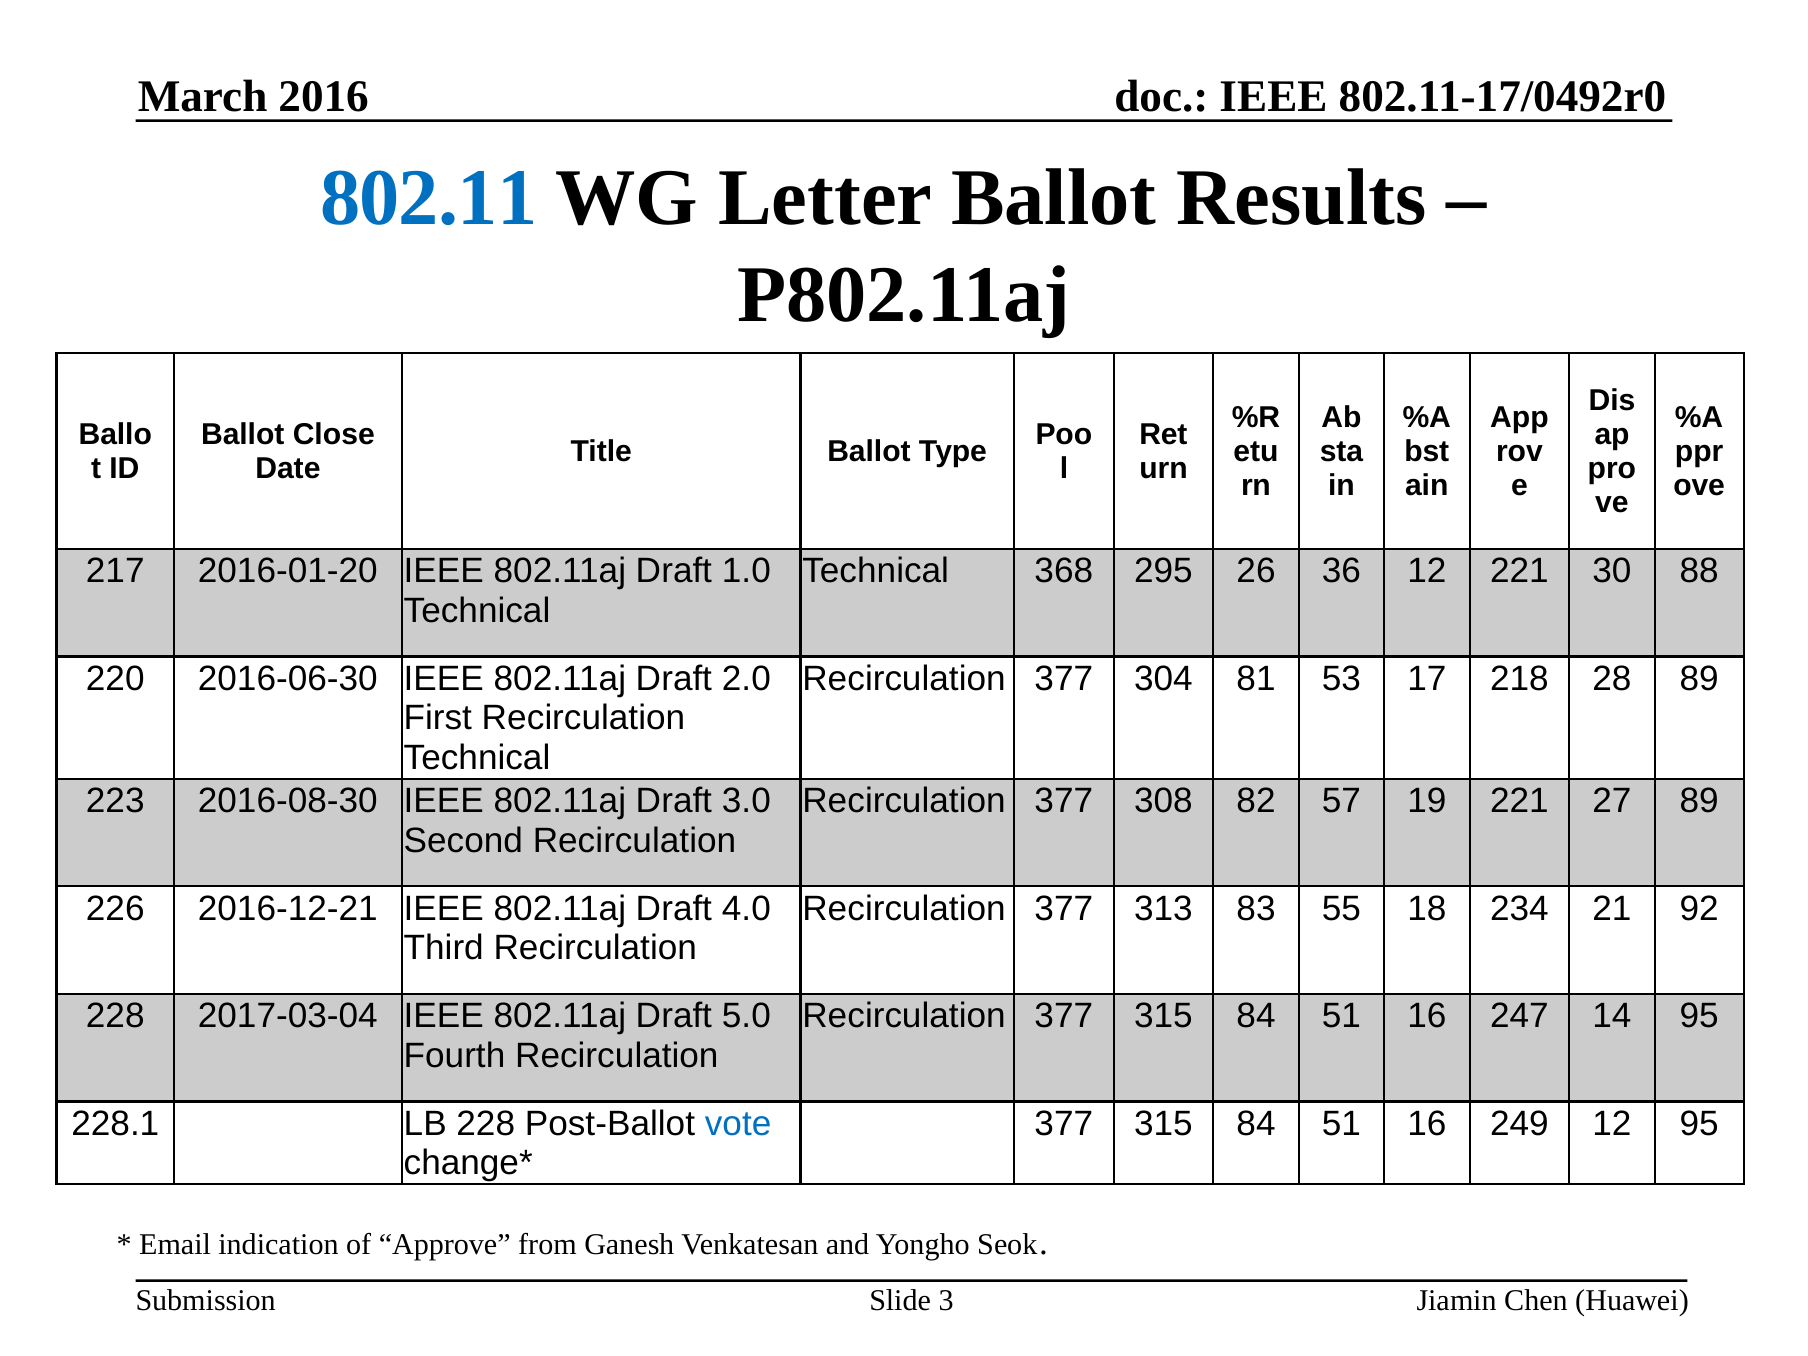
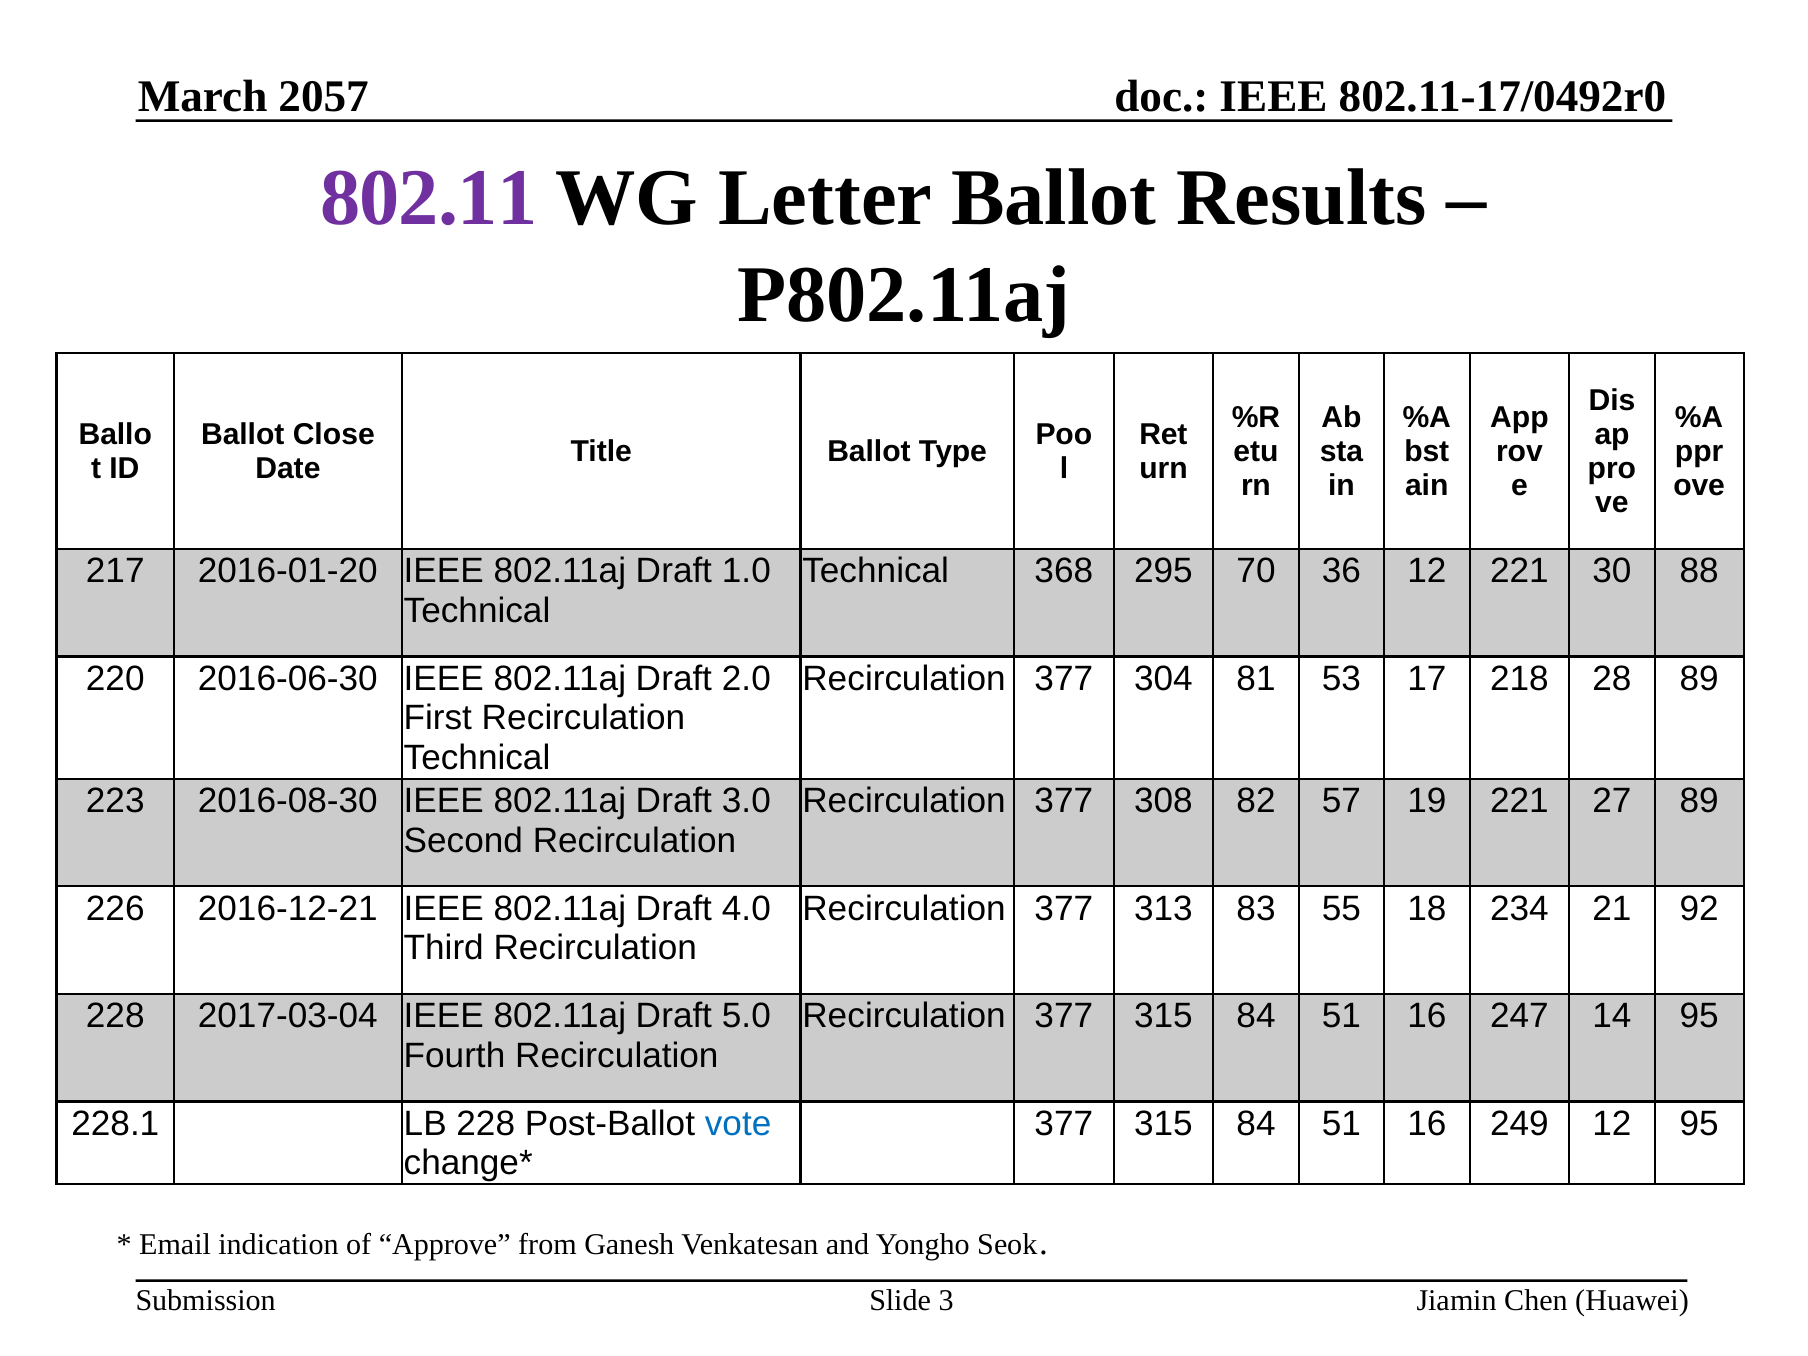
2016: 2016 -> 2057 (324, 97)
802.11 colour: blue -> purple (429, 198)
26: 26 -> 70 (1256, 571)
